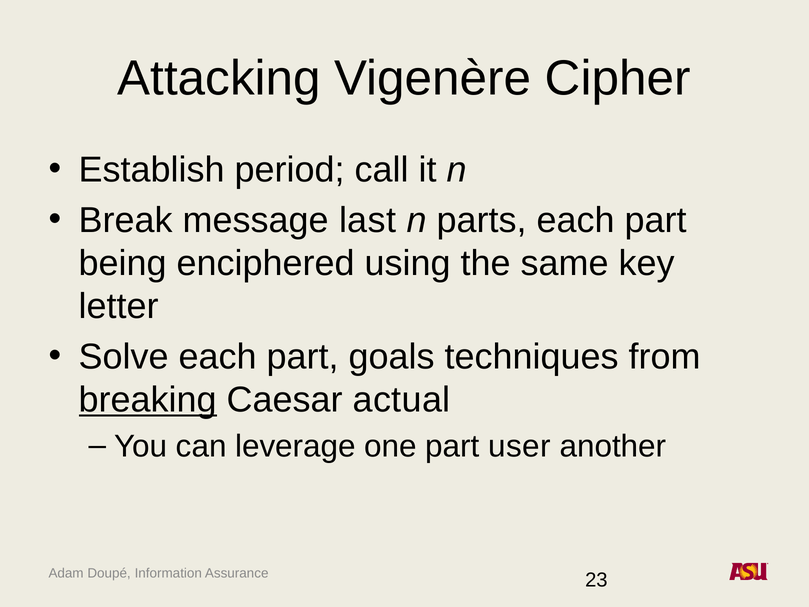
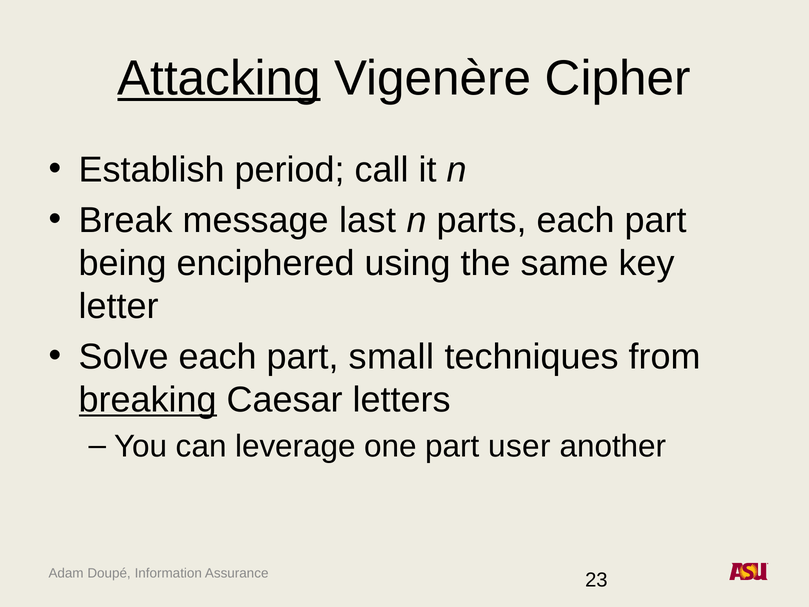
Attacking underline: none -> present (219, 78)
goals: goals -> small (391, 357)
actual: actual -> letters (402, 400)
